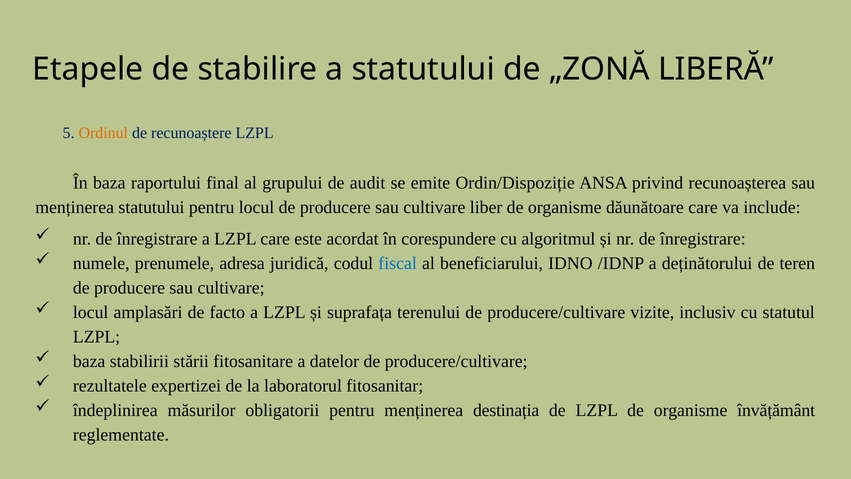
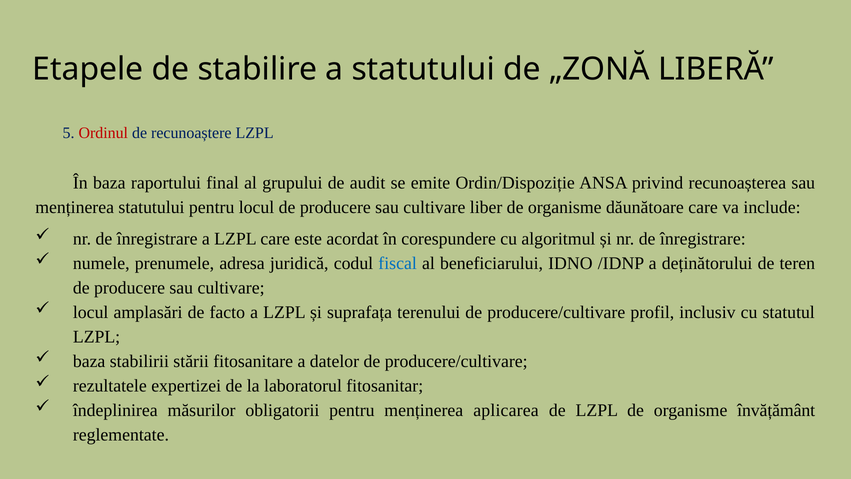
Ordinul colour: orange -> red (103, 133)
vizite: vizite -> profil (652, 312)
destinația: destinația -> aplicarea (506, 410)
